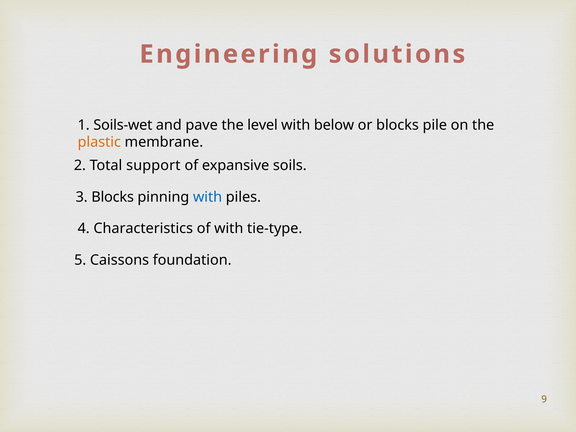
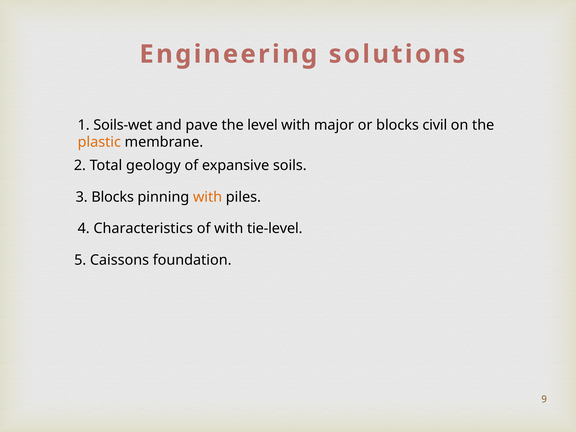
below: below -> major (334, 125)
pile: pile -> civil (435, 125)
support: support -> geology (153, 165)
with colour: blue -> orange (208, 197)
tie-type: tie-type -> tie-level (275, 228)
